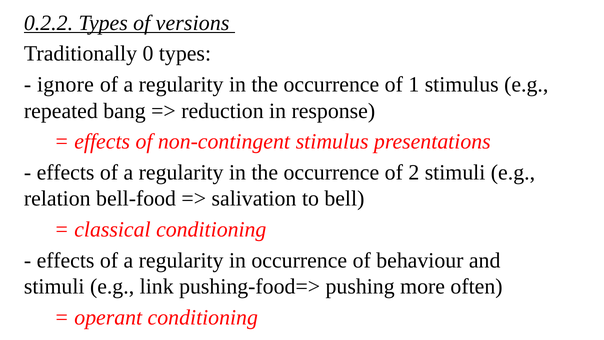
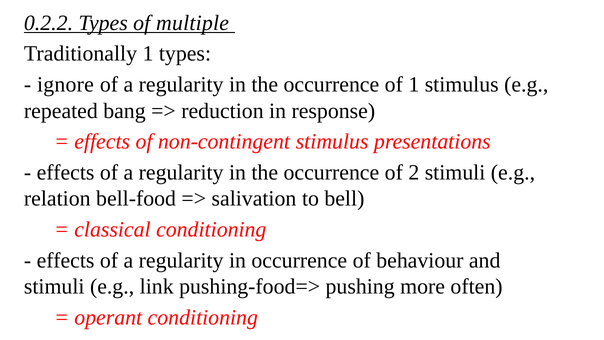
versions: versions -> multiple (193, 23)
Traditionally 0: 0 -> 1 (148, 54)
